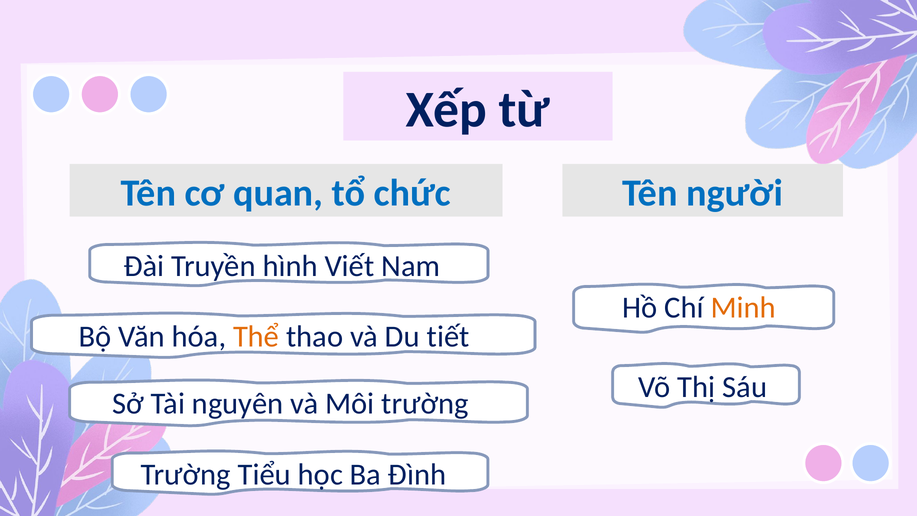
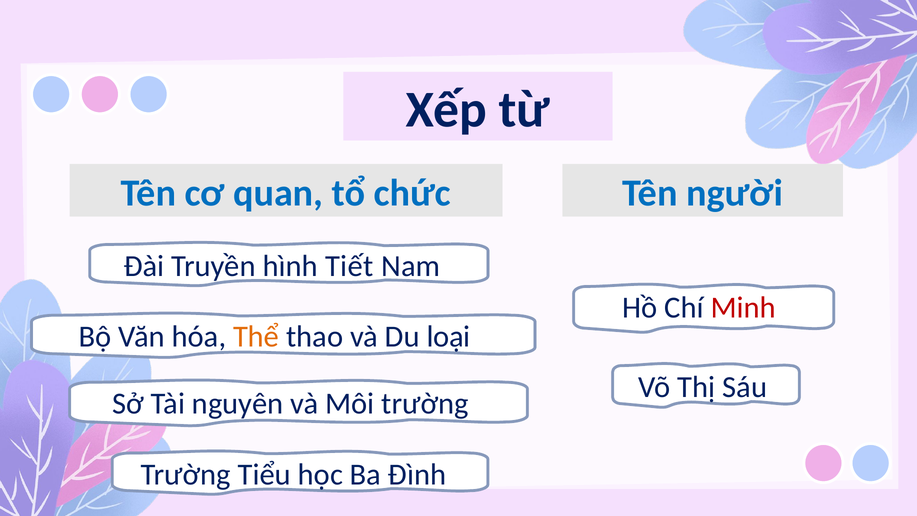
Viết: Viết -> Tiết (349, 266)
Minh colour: orange -> red (743, 308)
tiết: tiết -> loại (448, 337)
